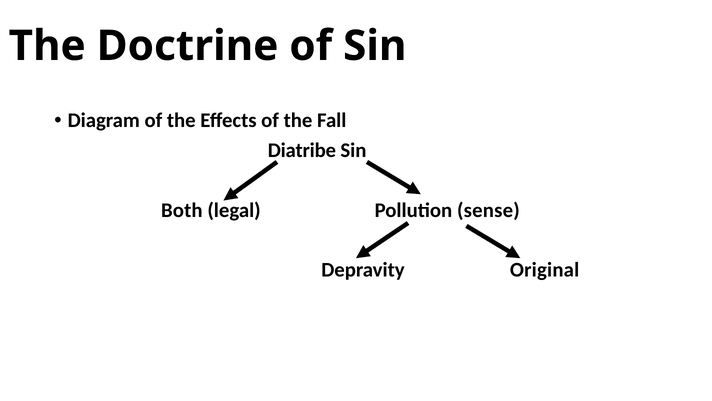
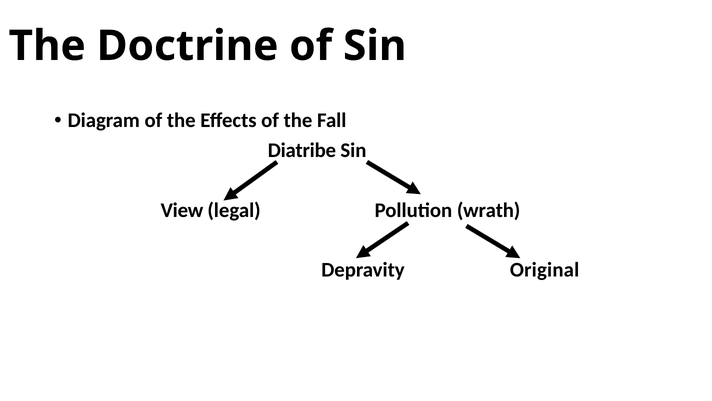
Both: Both -> View (182, 210)
sense: sense -> wrath (489, 210)
